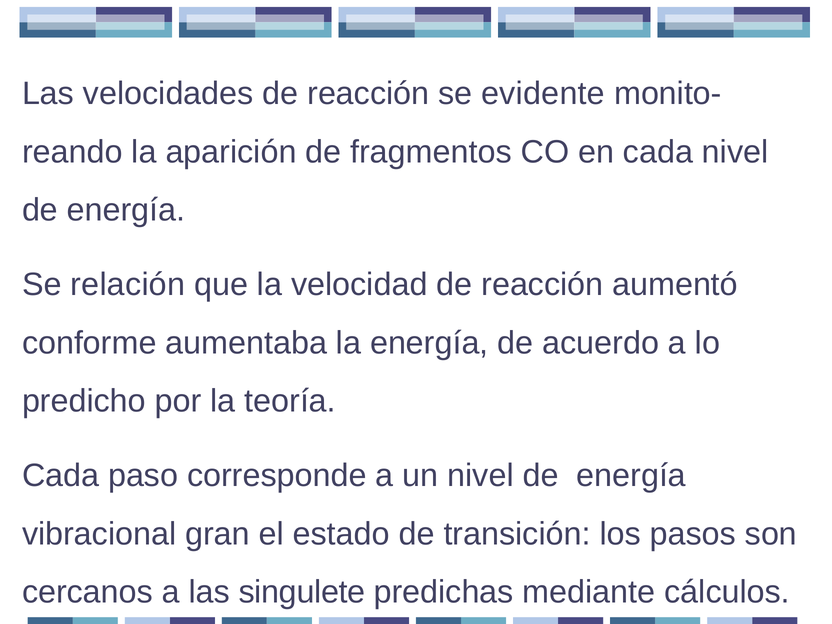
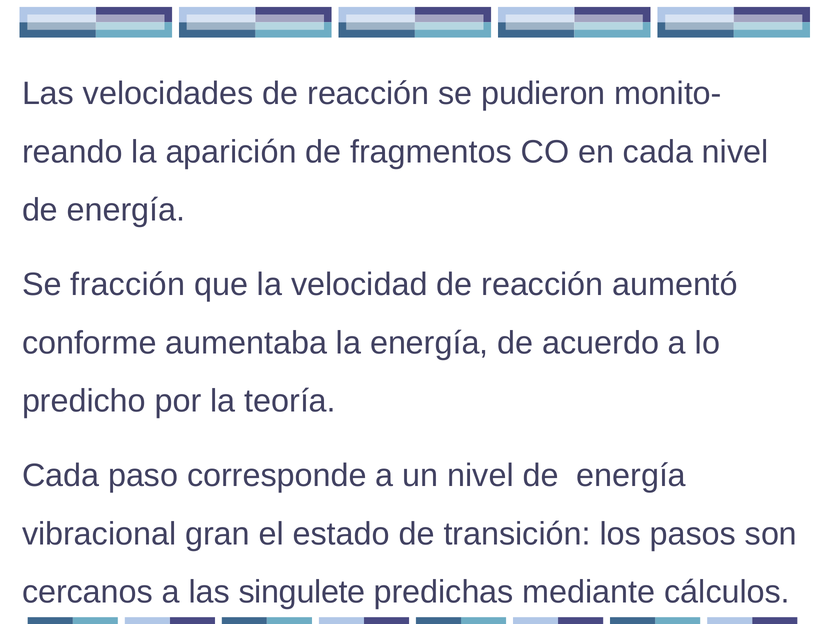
evidente: evidente -> pudieron (543, 94)
relación: relación -> fracción (128, 285)
